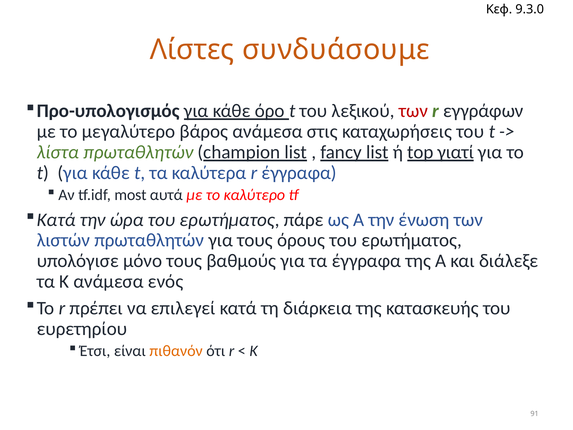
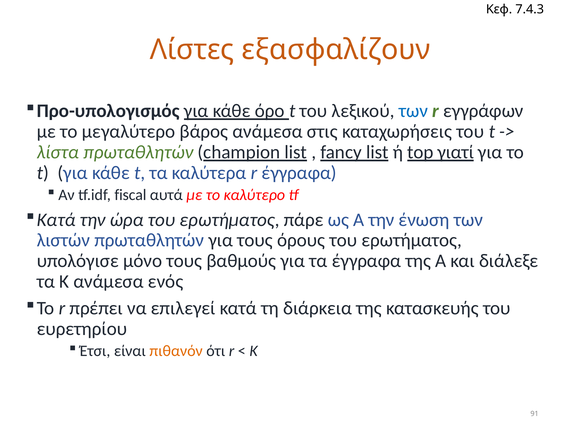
9.3.0: 9.3.0 -> 7.4.3 (530, 9)
συνδυάσουμε: συνδυάσουμε -> εξασφαλίζουν (336, 50)
των colour: red -> blue (413, 111)
most: most -> fiscal (130, 195)
